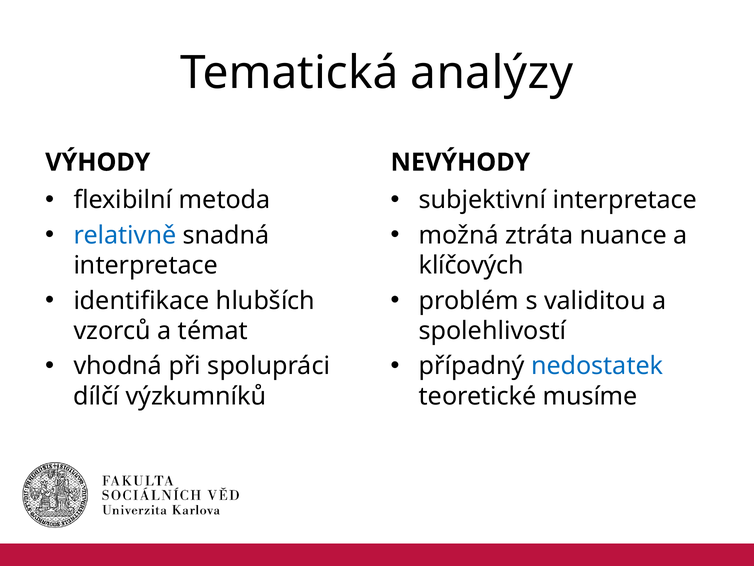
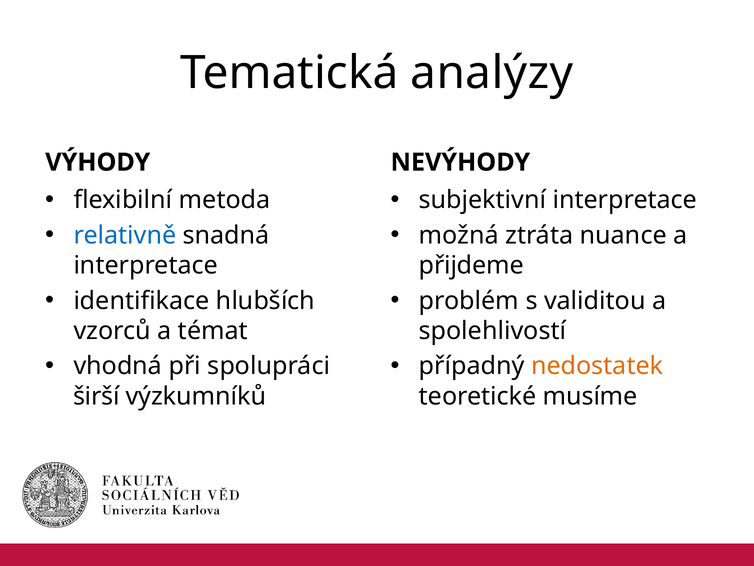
klíčových: klíčových -> přijdeme (471, 265)
nedostatek colour: blue -> orange (597, 366)
dílčí: dílčí -> širší (96, 396)
